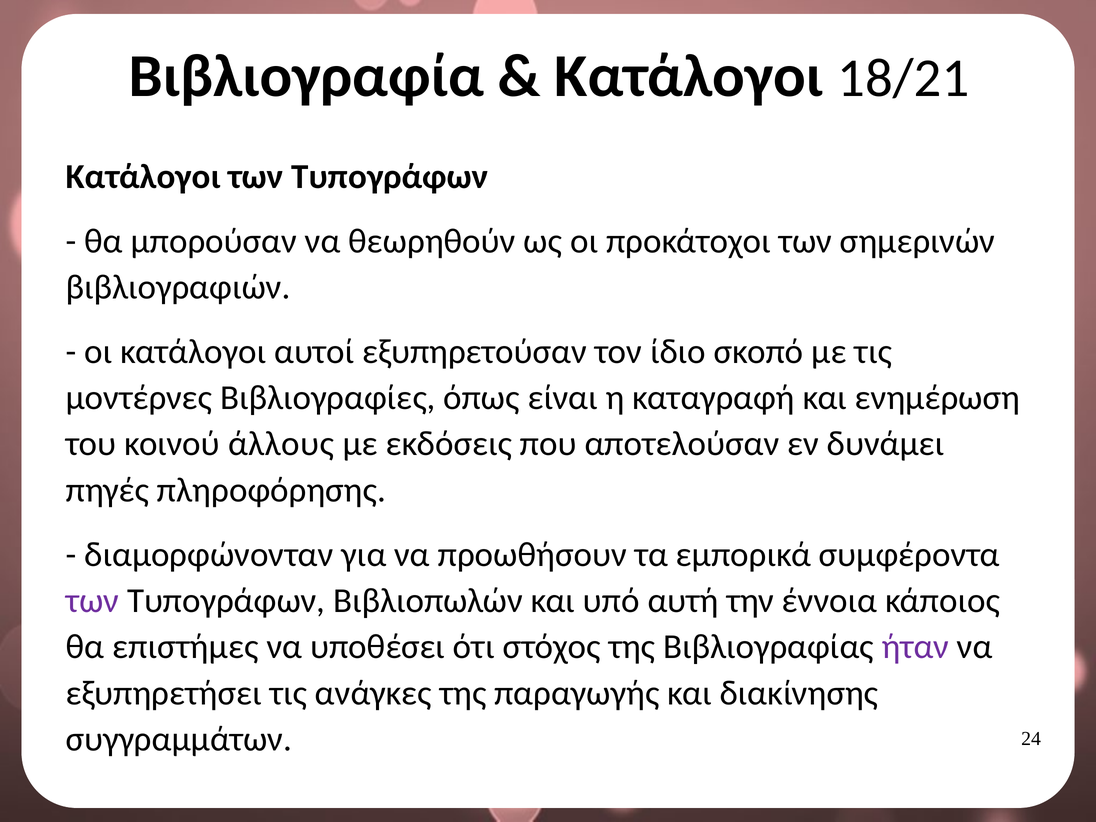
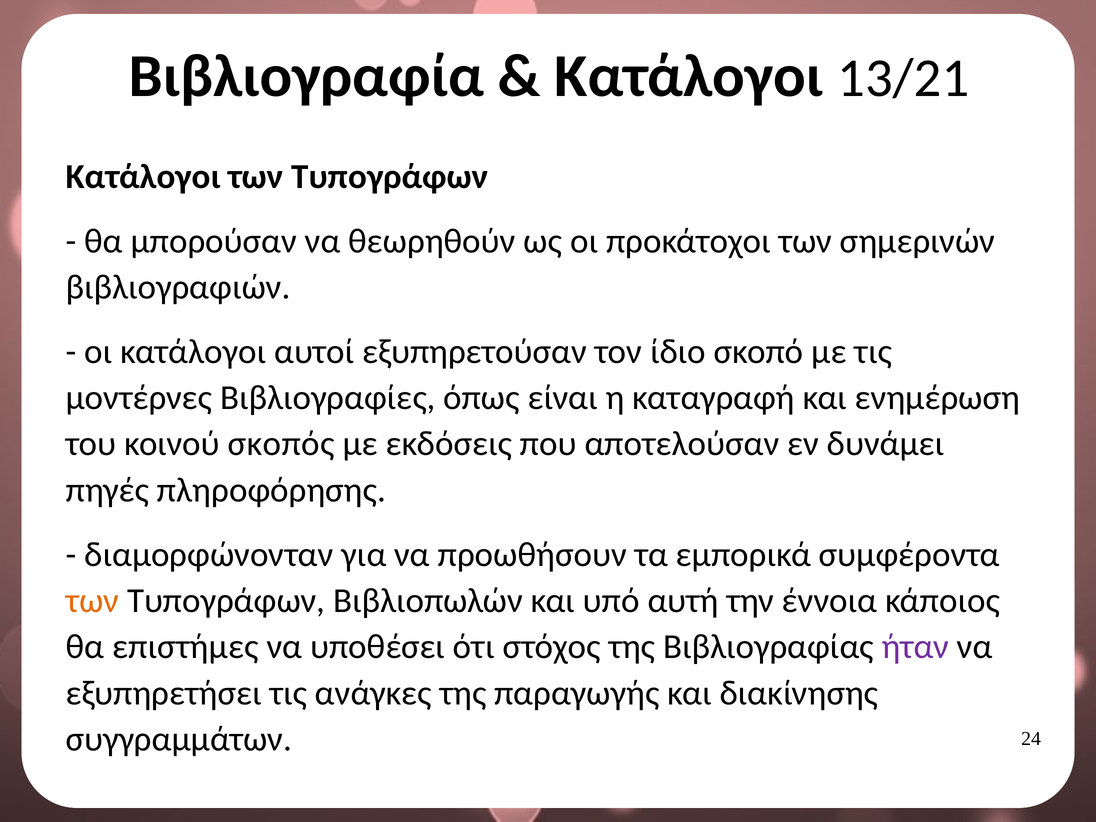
18/21: 18/21 -> 13/21 (903, 78)
άλλους: άλλους -> σκοπός (281, 444)
των colour: purple -> orange (92, 601)
